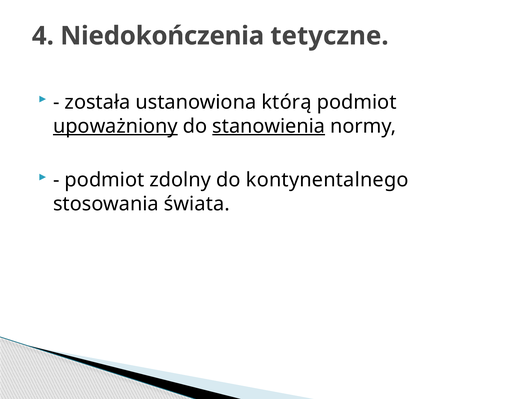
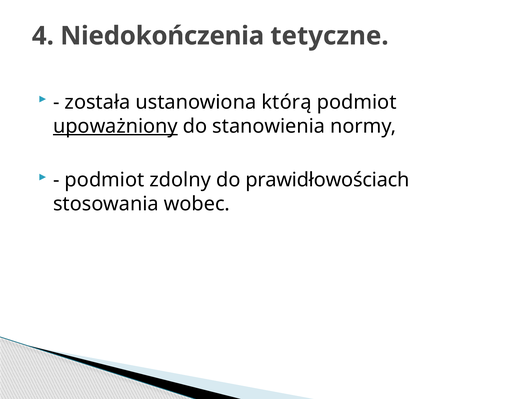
stanowienia underline: present -> none (269, 126)
kontynentalnego: kontynentalnego -> prawidłowościach (327, 180)
świata: świata -> wobec (197, 204)
